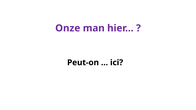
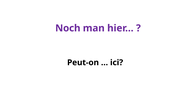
Onze: Onze -> Noch (68, 28)
